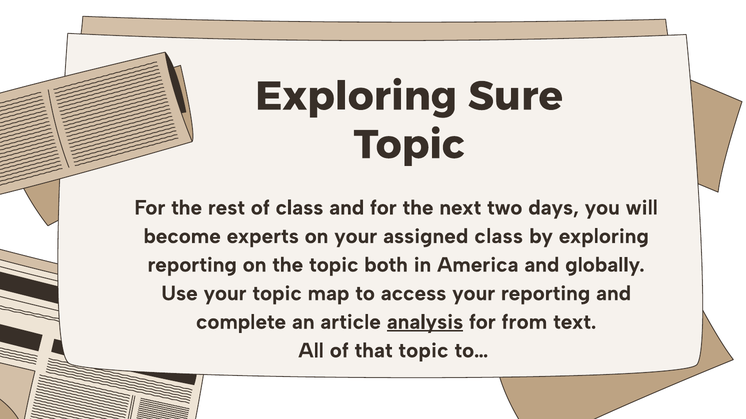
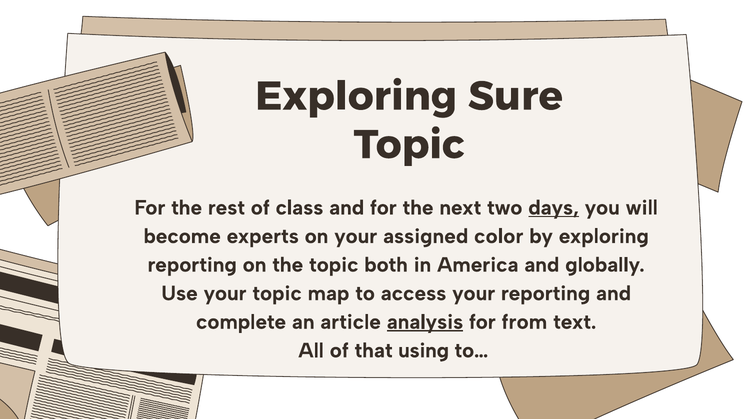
days underline: none -> present (554, 208)
assigned class: class -> color (499, 237)
that topic: topic -> using (424, 351)
